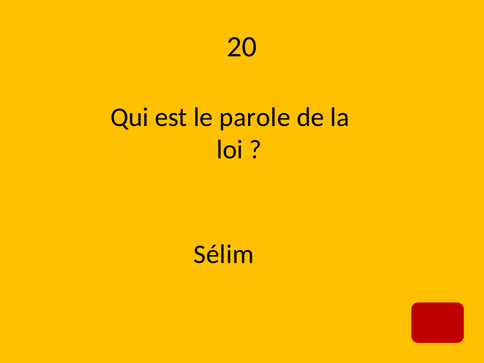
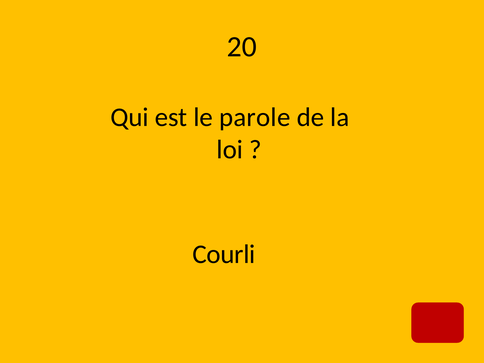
Sélim: Sélim -> Courli (224, 254)
